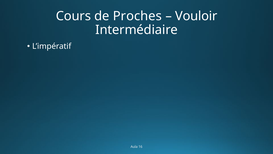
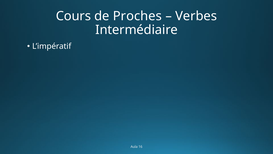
Vouloir: Vouloir -> Verbes (196, 16)
